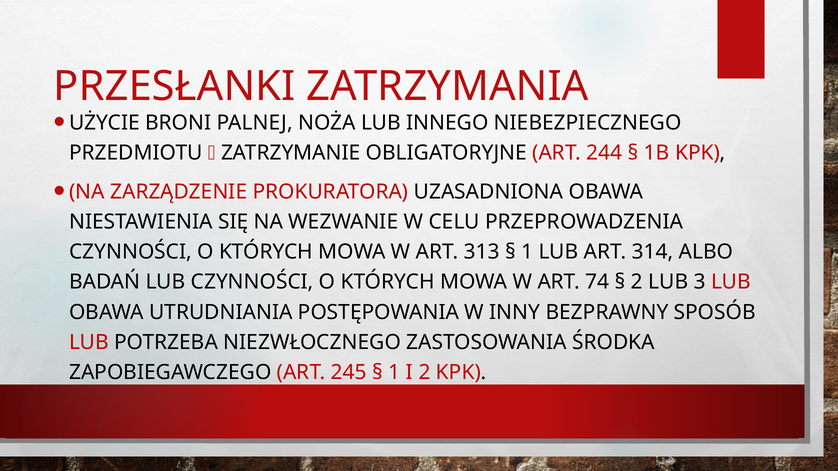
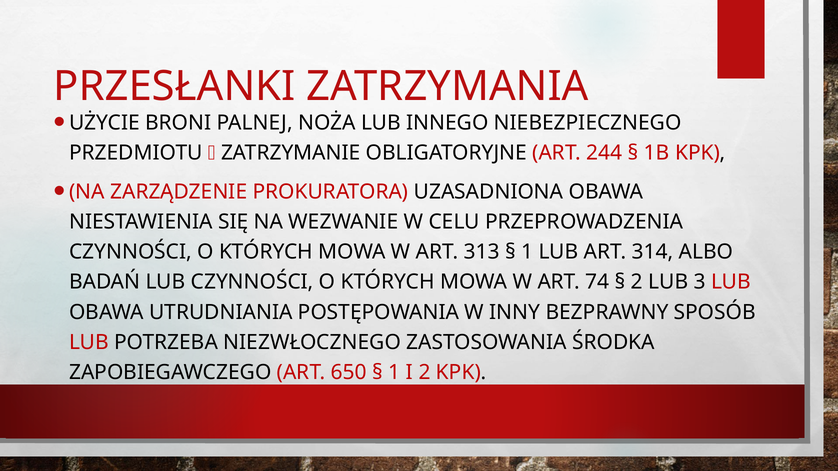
245: 245 -> 650 (349, 373)
